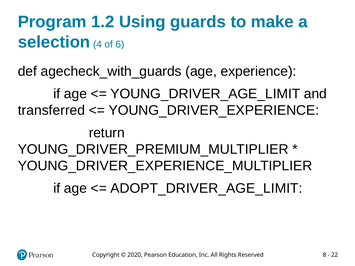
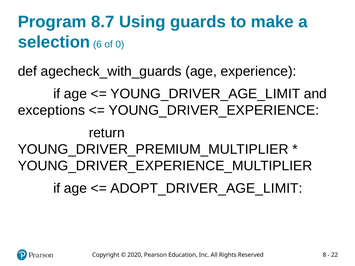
1.2: 1.2 -> 8.7 (103, 22)
4: 4 -> 6 (97, 44)
6: 6 -> 0 (120, 44)
transferred: transferred -> exceptions (51, 110)
